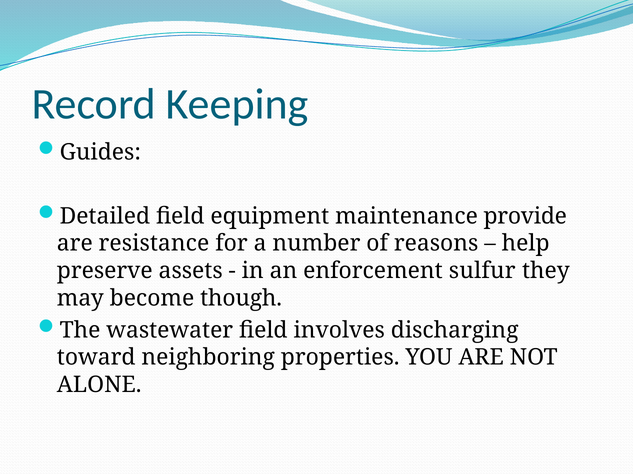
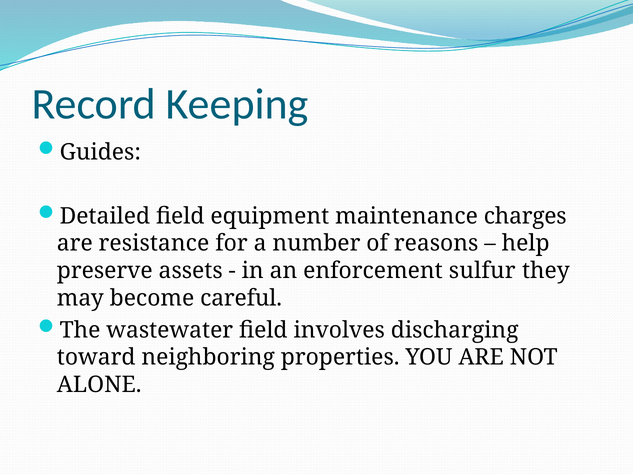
provide: provide -> charges (525, 216)
though: though -> careful (241, 299)
